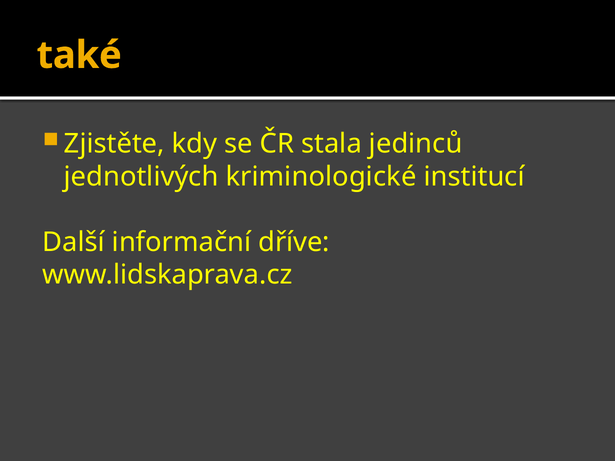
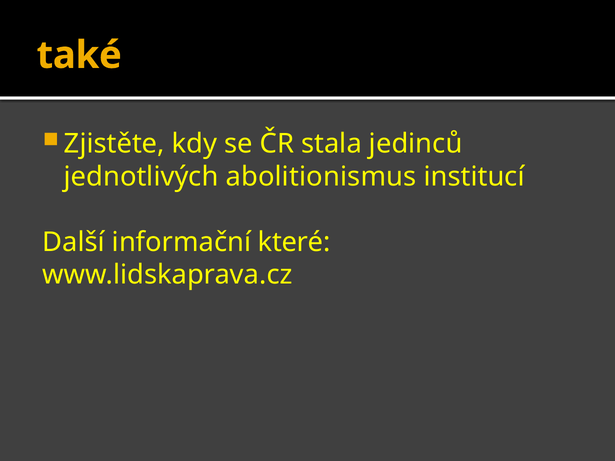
kriminologické: kriminologické -> abolitionismus (321, 177)
dříve: dříve -> které (294, 242)
